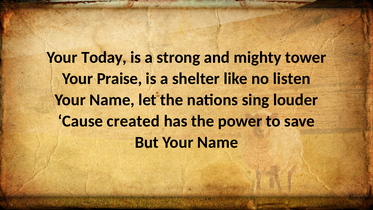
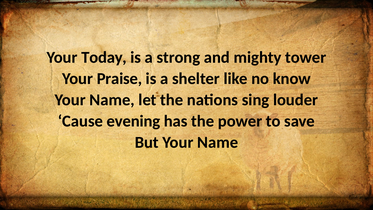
listen: listen -> know (292, 79)
created: created -> evening (133, 121)
